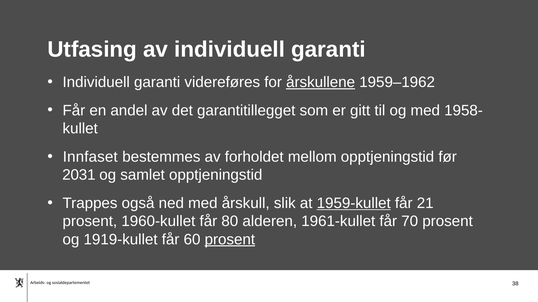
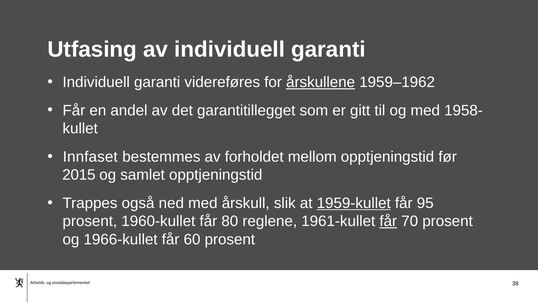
2031: 2031 -> 2015 (79, 175)
21: 21 -> 95 (425, 204)
alderen: alderen -> reglene (270, 222)
får underline: none -> present (388, 222)
1919-kullet: 1919-kullet -> 1966-kullet (121, 240)
prosent underline: present -> none (230, 240)
